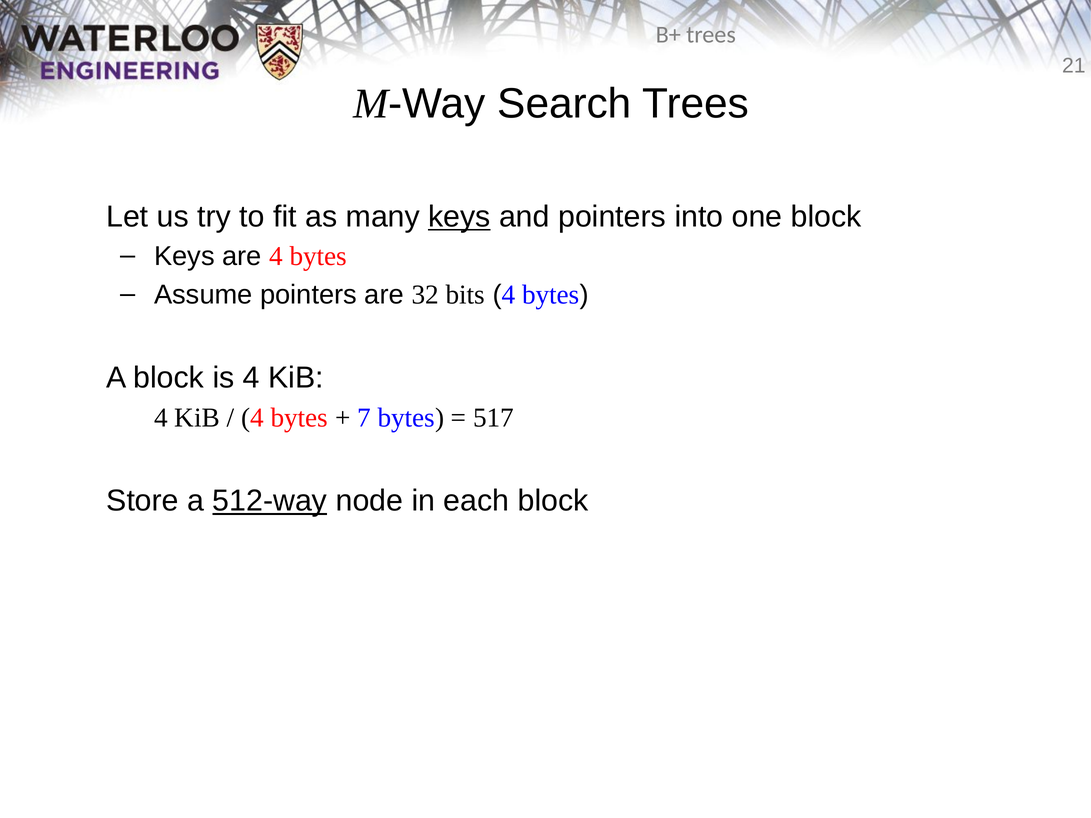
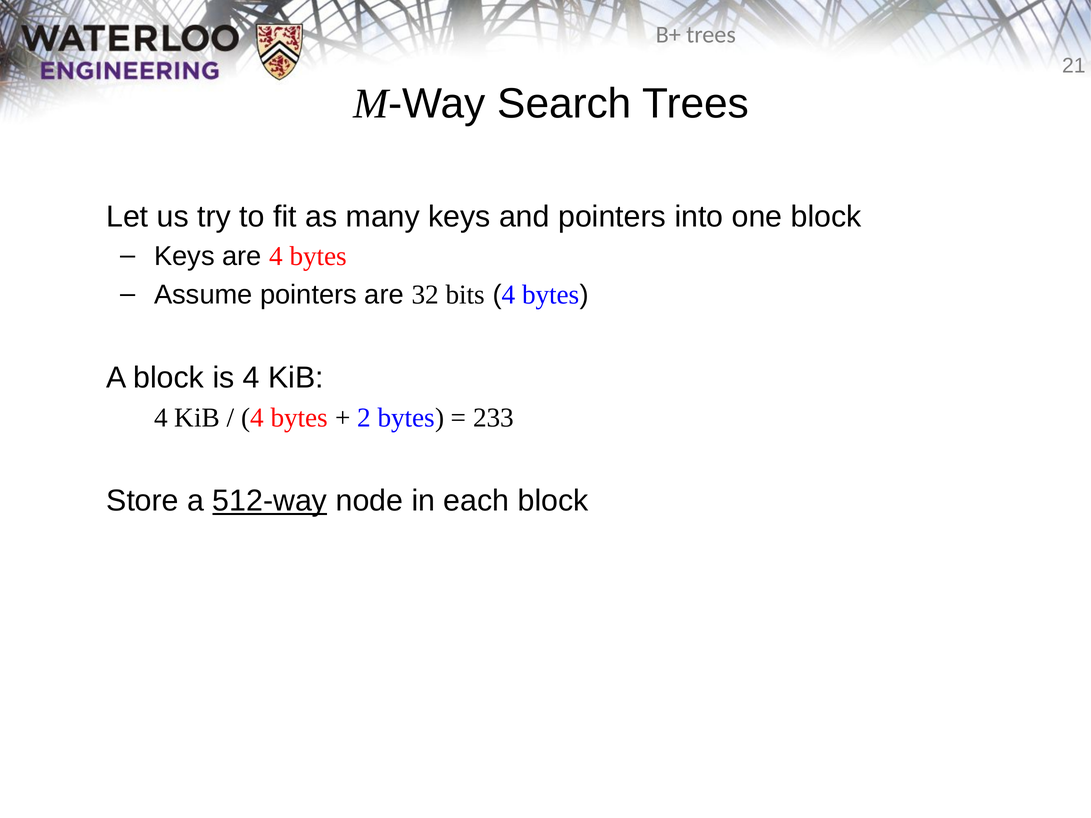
keys underline: present -> none (459, 217)
7: 7 -> 2 (364, 418)
517: 517 -> 233 (494, 418)
